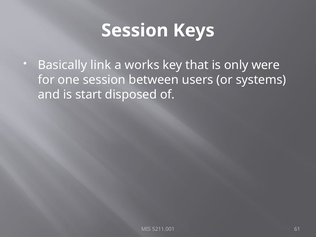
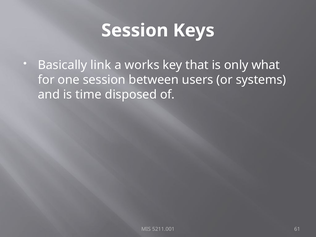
were: were -> what (266, 65)
start: start -> time (88, 95)
